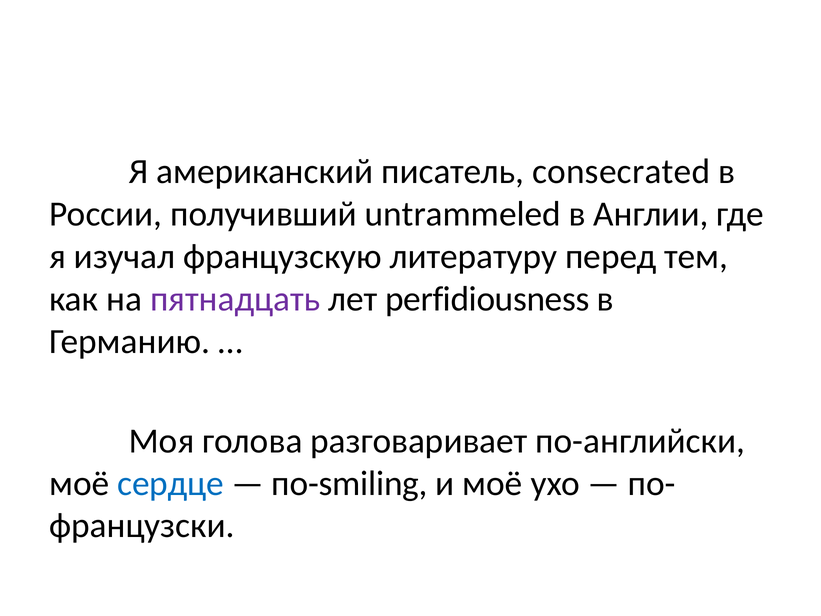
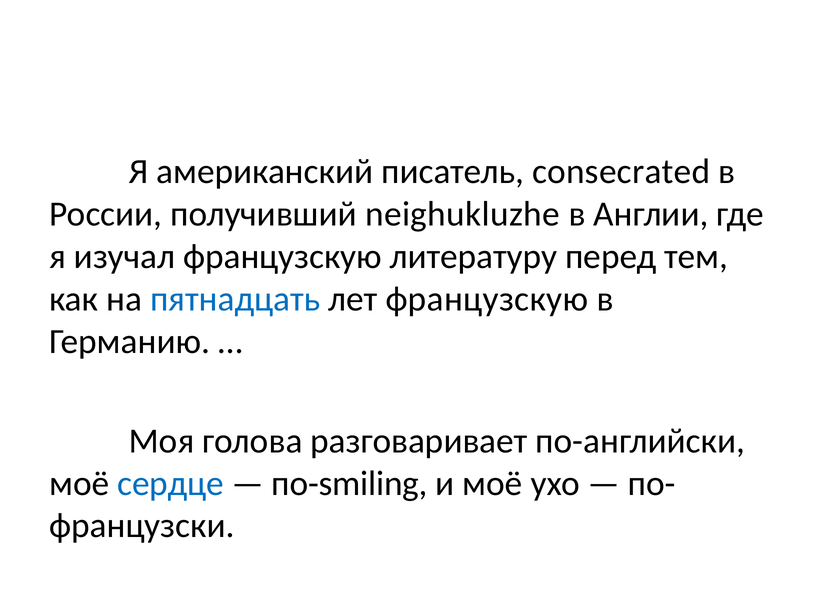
untrammeled: untrammeled -> neighukluzhe (463, 214)
пятнадцать colour: purple -> blue (235, 299)
лет perfidiousness: perfidiousness -> французскую (487, 299)
